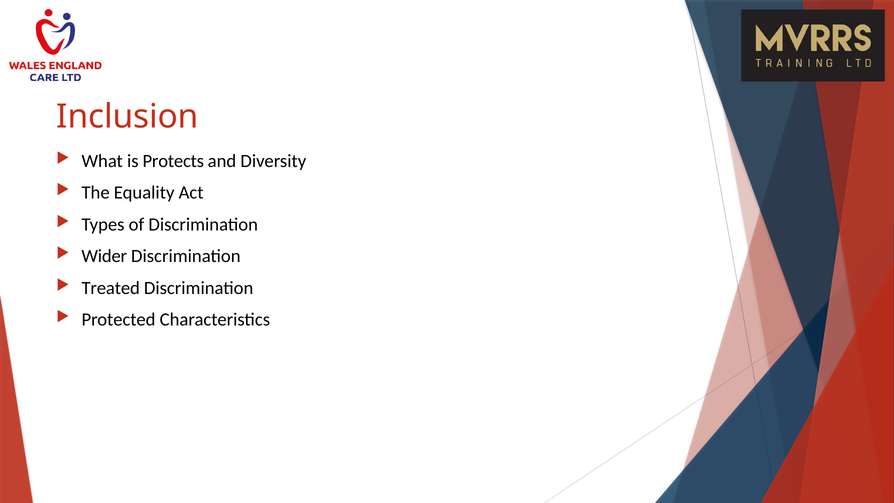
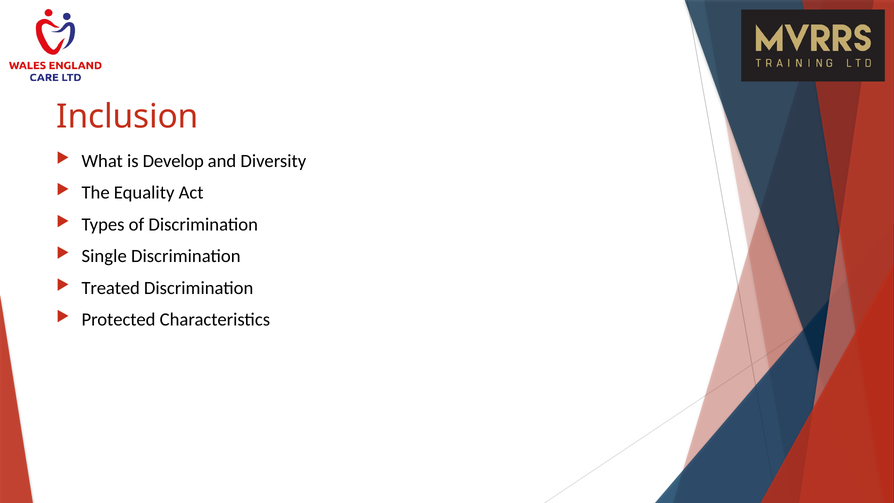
Protects: Protects -> Develop (173, 161)
Wider: Wider -> Single (104, 256)
